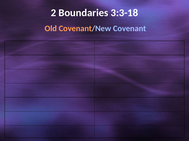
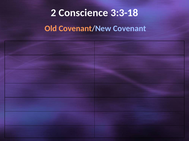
Boundaries: Boundaries -> Conscience (83, 13)
